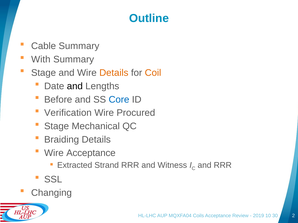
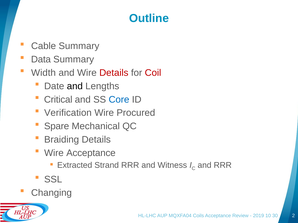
With: With -> Data (41, 60)
Stage: Stage -> Width (43, 73)
Details colour: orange -> red (114, 73)
Coil colour: orange -> red (153, 73)
Before: Before -> Critical (58, 100)
Stage: Stage -> Spare (57, 127)
